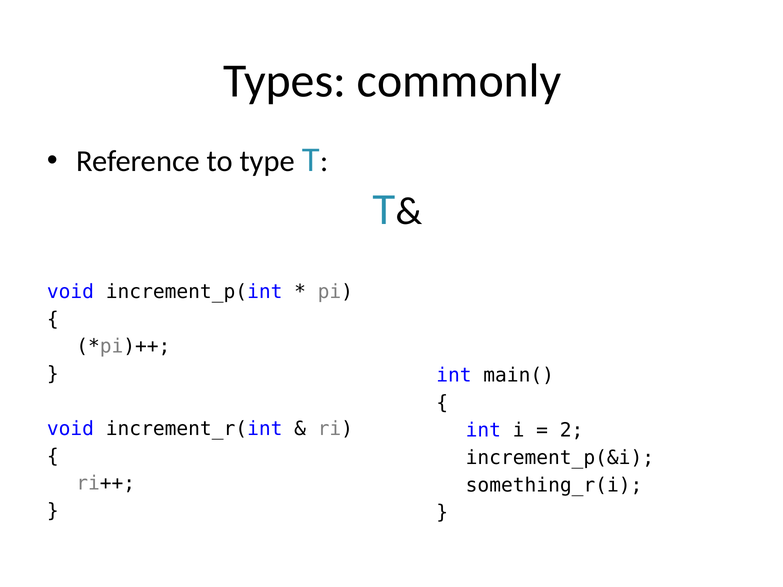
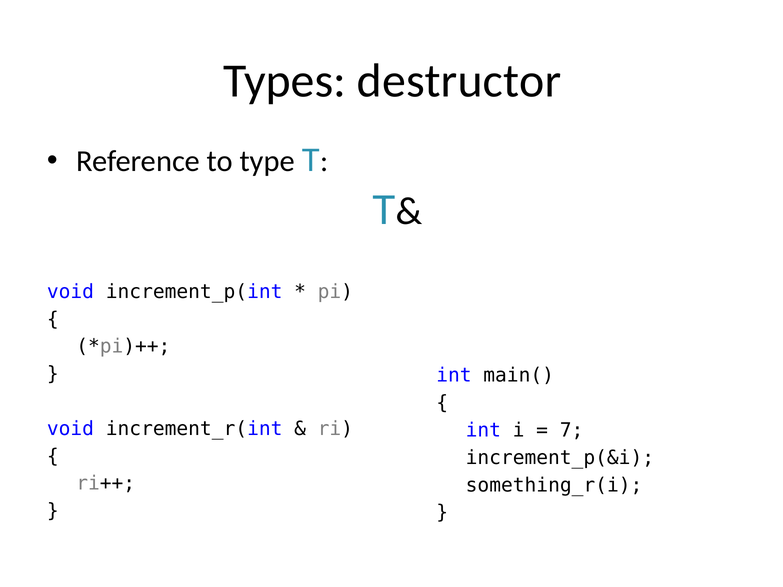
commonly: commonly -> destructor (459, 81)
2: 2 -> 7 (572, 431)
